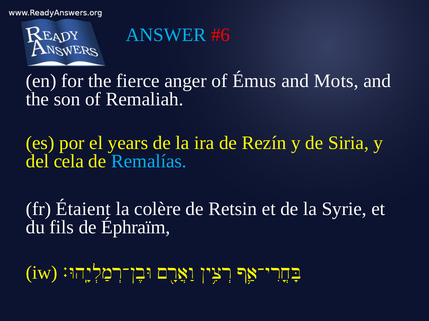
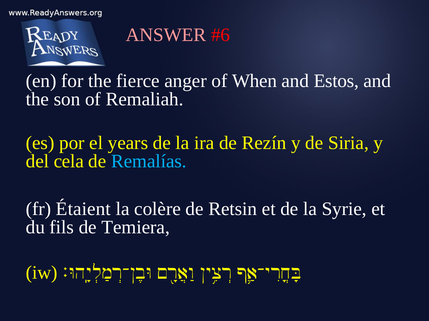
ANSWER colour: light blue -> pink (166, 35)
Émus: Émus -> When (255, 81)
Mots: Mots -> Estos (336, 81)
Éphraïm: Éphraïm -> Temiera (136, 228)
